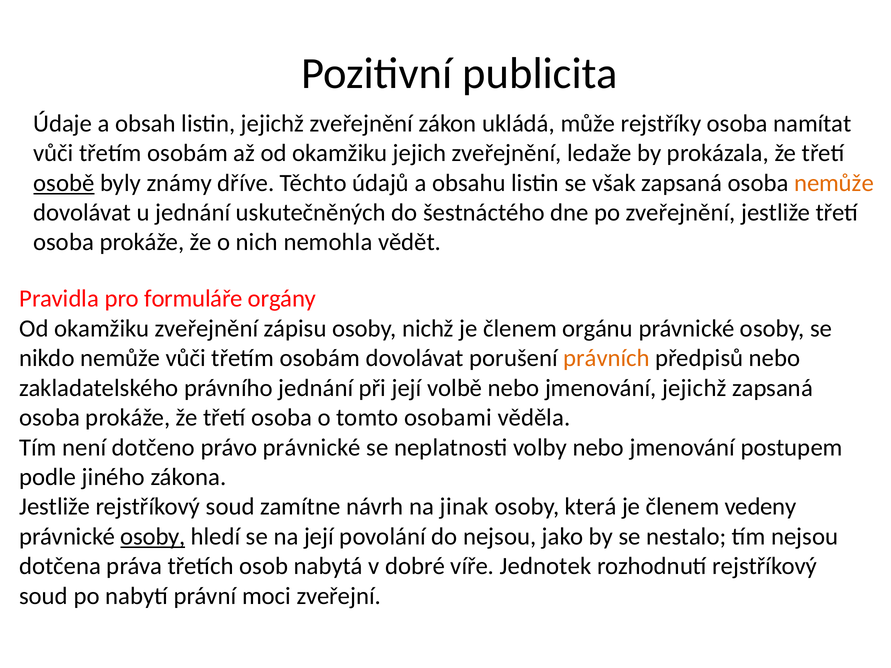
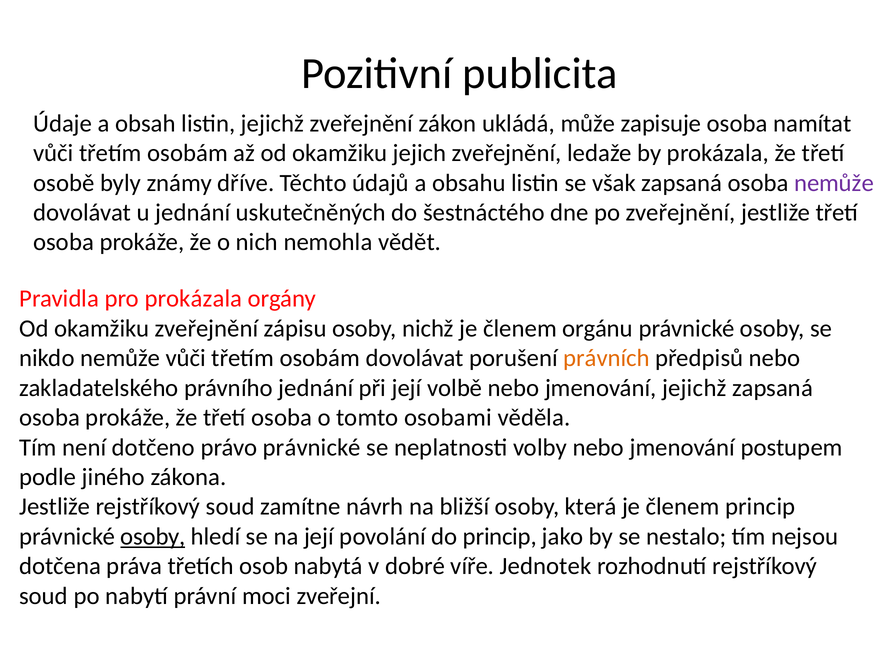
rejstříky: rejstříky -> zapisuje (661, 124)
osobě underline: present -> none (64, 183)
nemůže colour: orange -> purple (834, 183)
pro formuláře: formuláře -> prokázala (193, 299)
jinak: jinak -> bližší (464, 507)
členem vedeny: vedeny -> princip (760, 507)
do nejsou: nejsou -> princip (500, 537)
